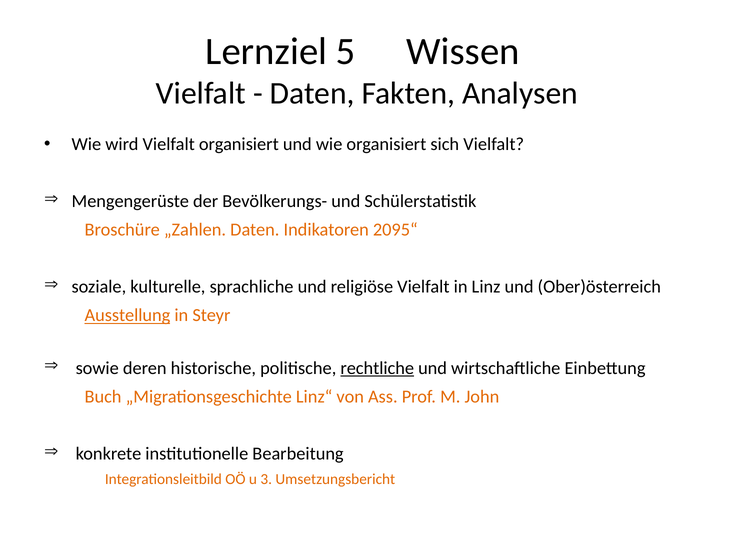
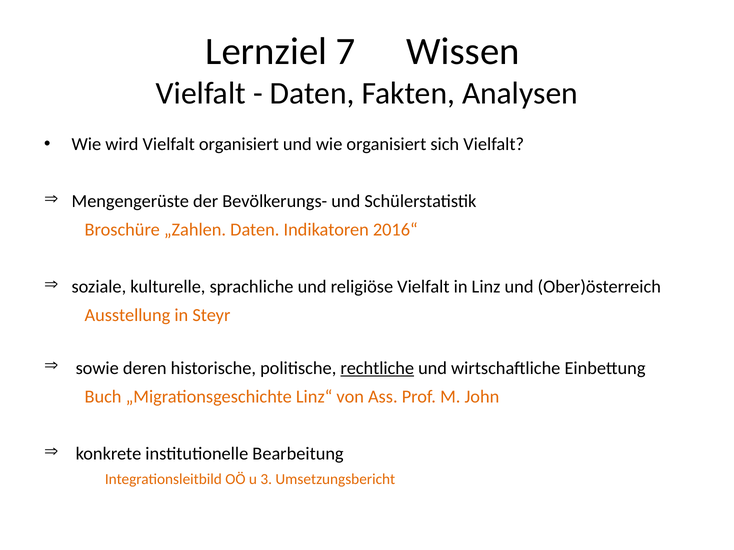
5: 5 -> 7 (346, 52)
2095“: 2095“ -> 2016“ (395, 230)
Ausstellung underline: present -> none (127, 316)
